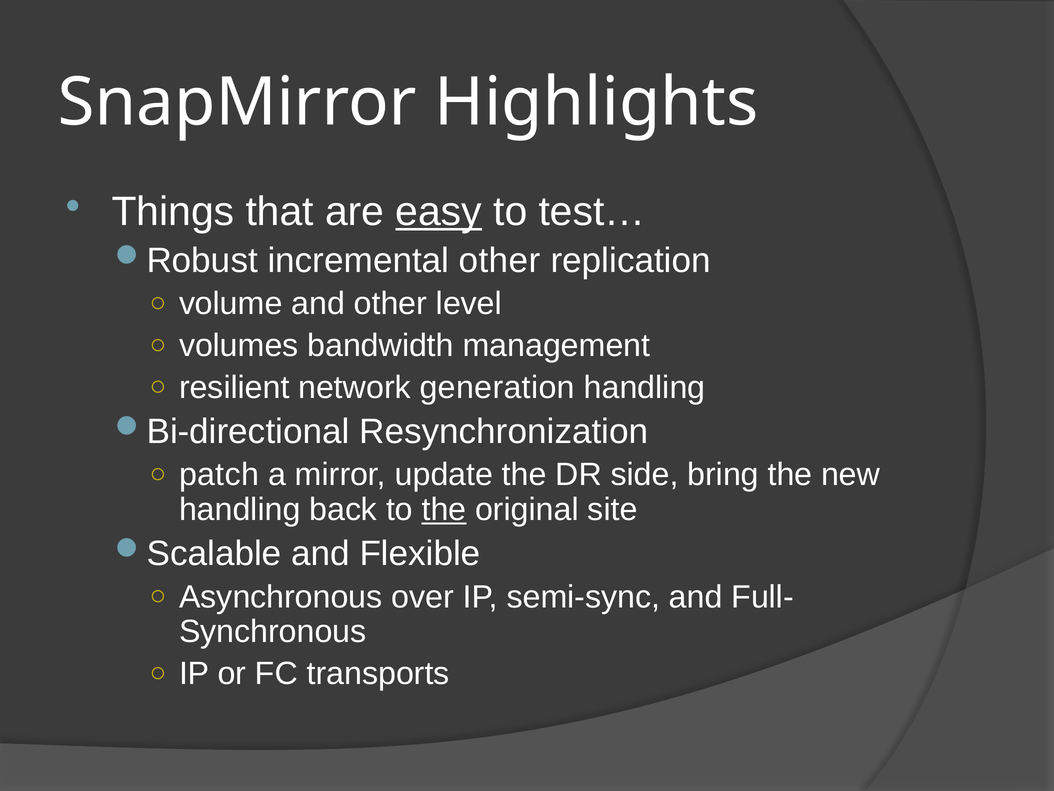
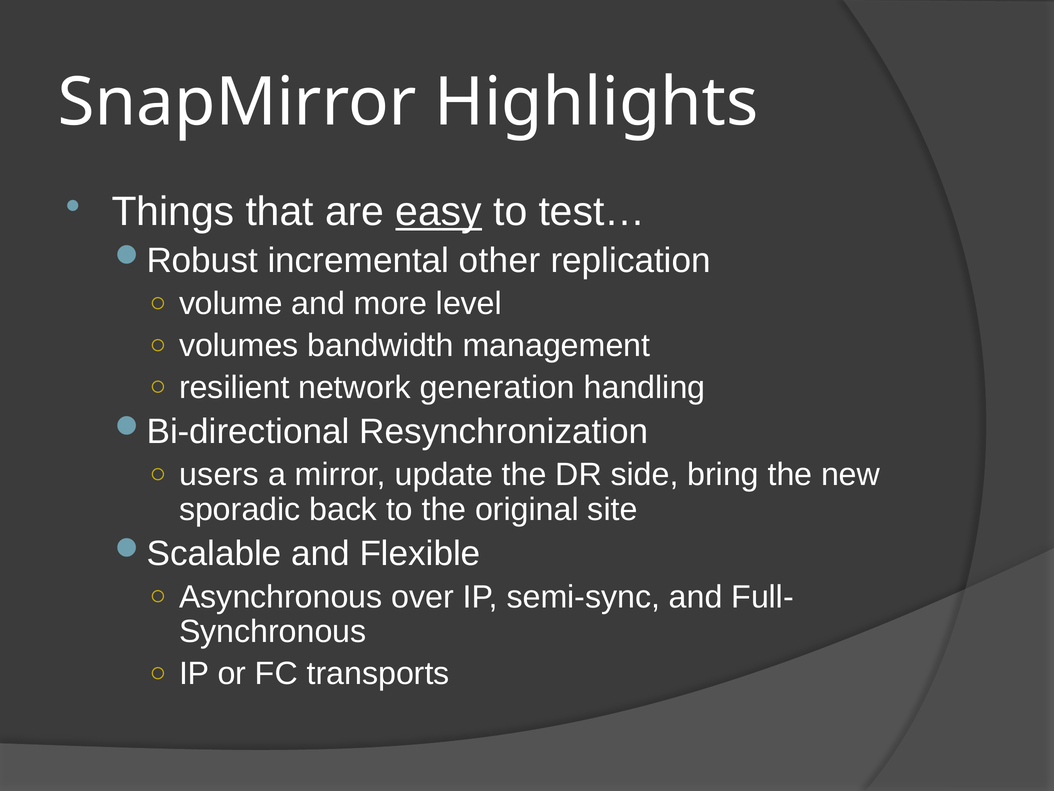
and other: other -> more (390, 304)
patch: patch -> users (219, 475)
handling: handling -> sporadic (240, 509)
the underline: present -> none (444, 509)
